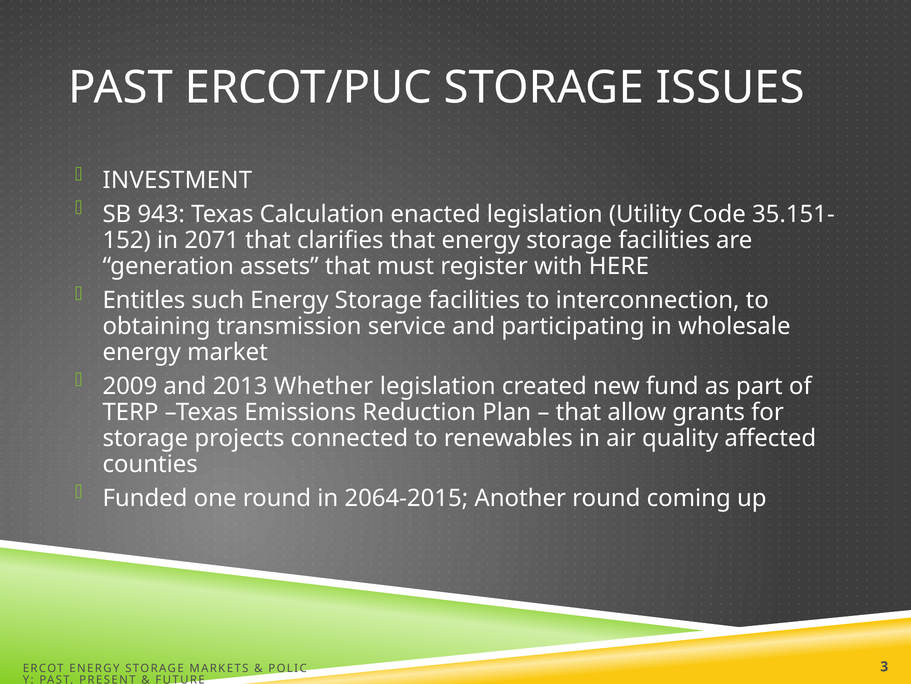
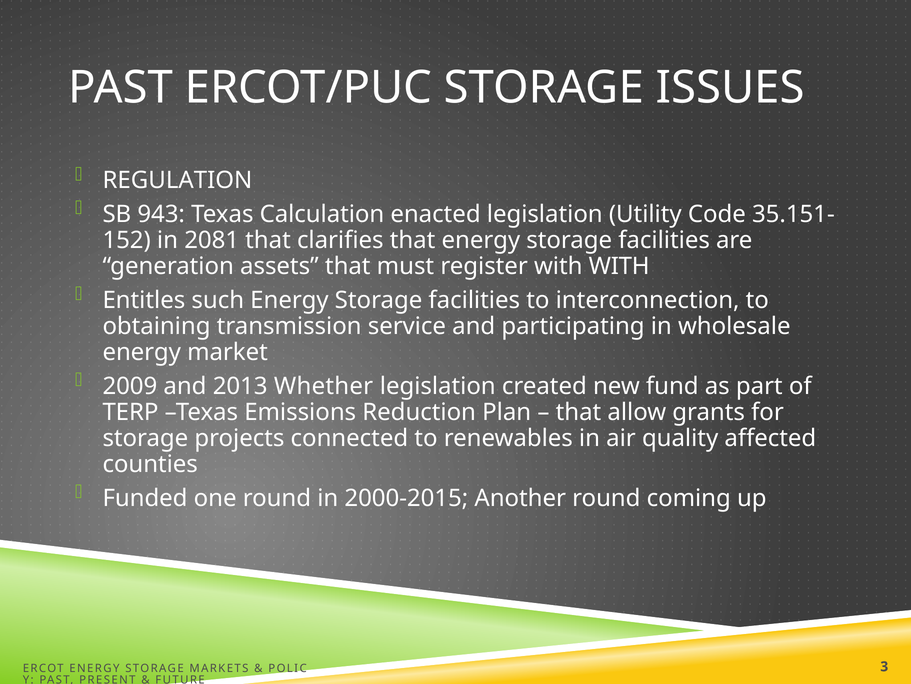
INVESTMENT: INVESTMENT -> REGULATION (177, 180)
2071: 2071 -> 2081 (212, 240)
with HERE: HERE -> WITH (619, 266)
2064-2015: 2064-2015 -> 2000-2015 (406, 498)
